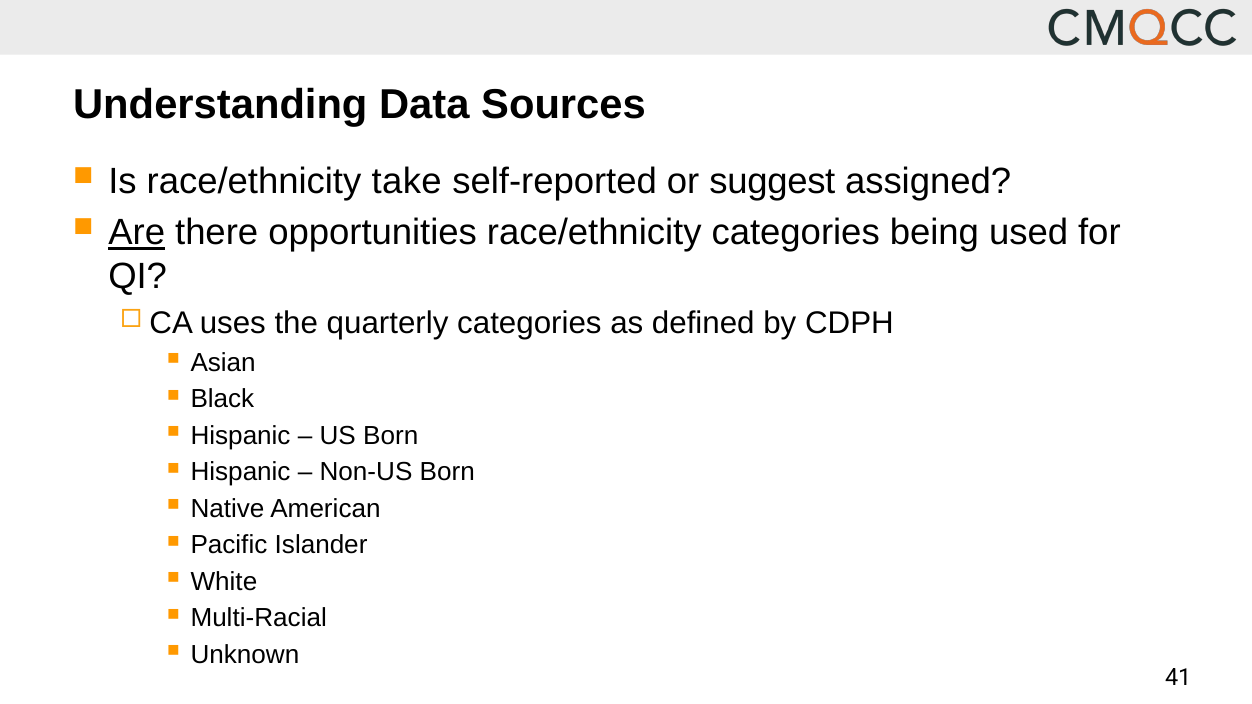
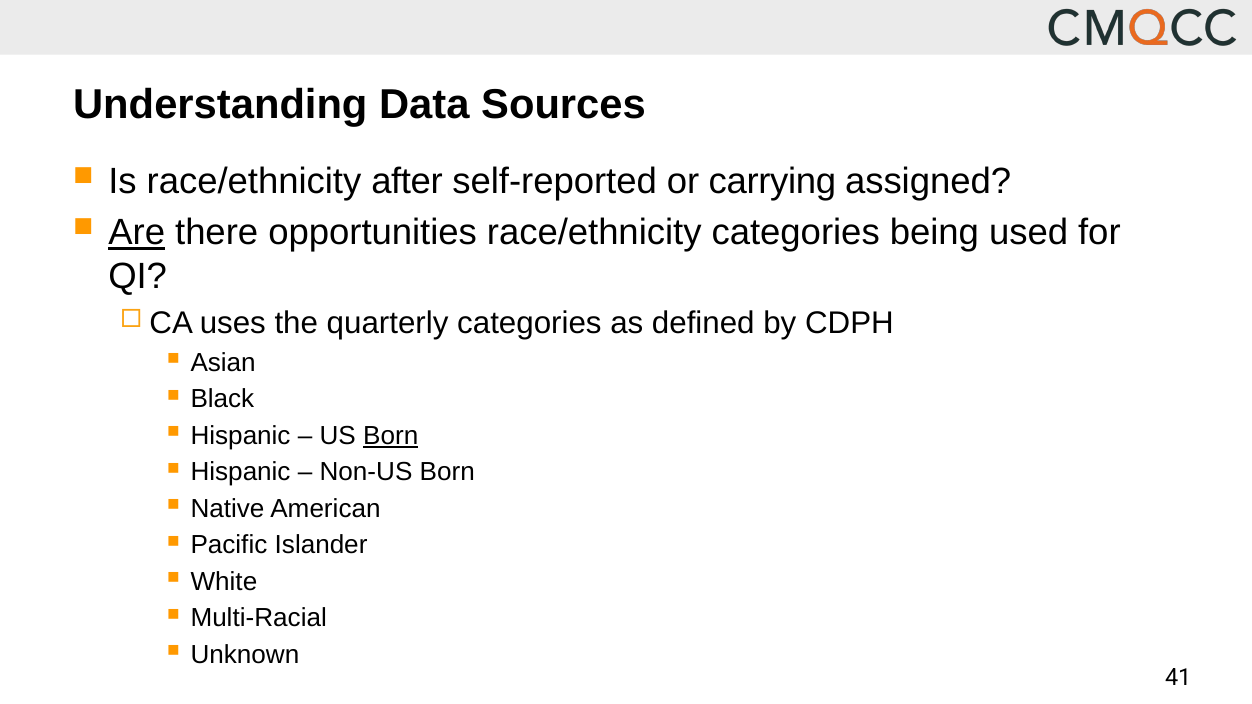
take: take -> after (407, 182)
suggest: suggest -> carrying (772, 182)
Born underline: none -> present (391, 436)
